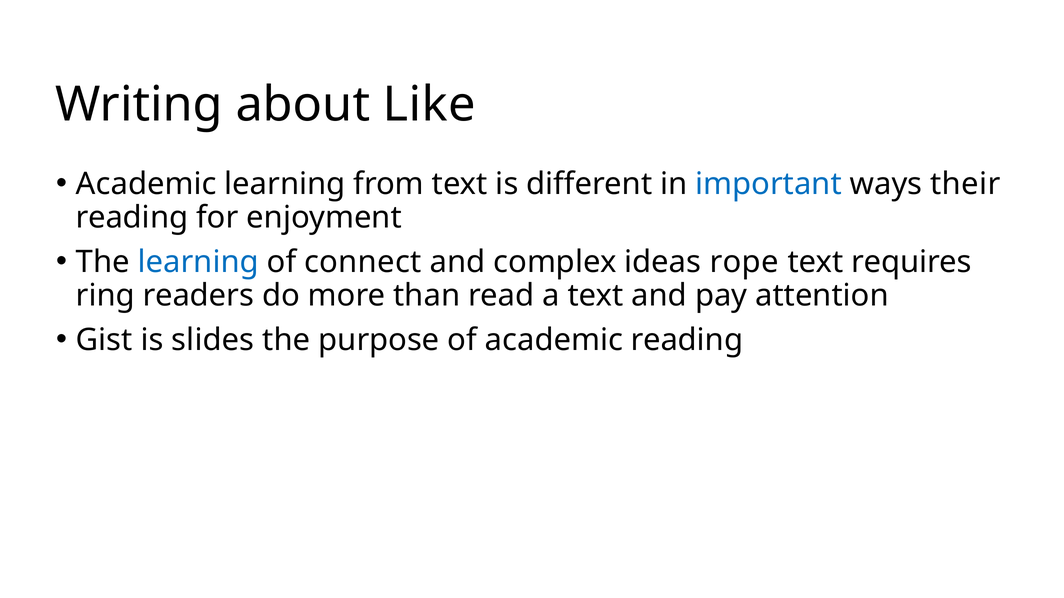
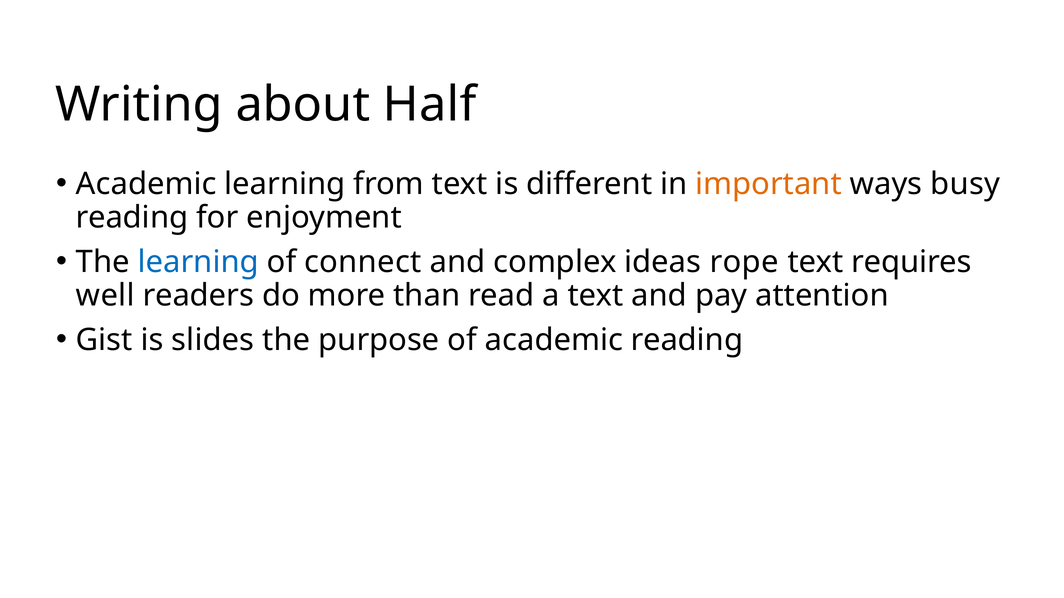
Like: Like -> Half (430, 105)
important colour: blue -> orange (769, 184)
their: their -> busy (965, 184)
ring: ring -> well (105, 296)
